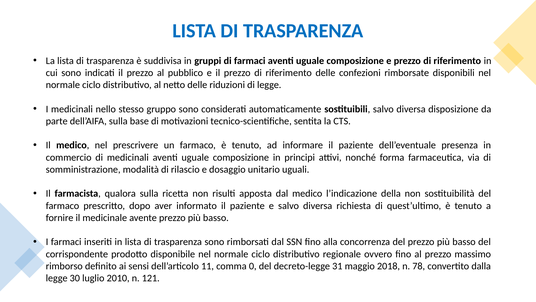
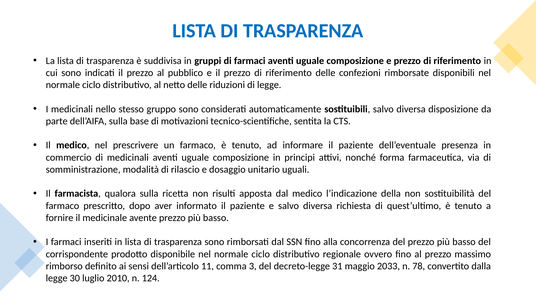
0: 0 -> 3 (253, 266)
2018: 2018 -> 2033 (389, 266)
121: 121 -> 124 (151, 278)
